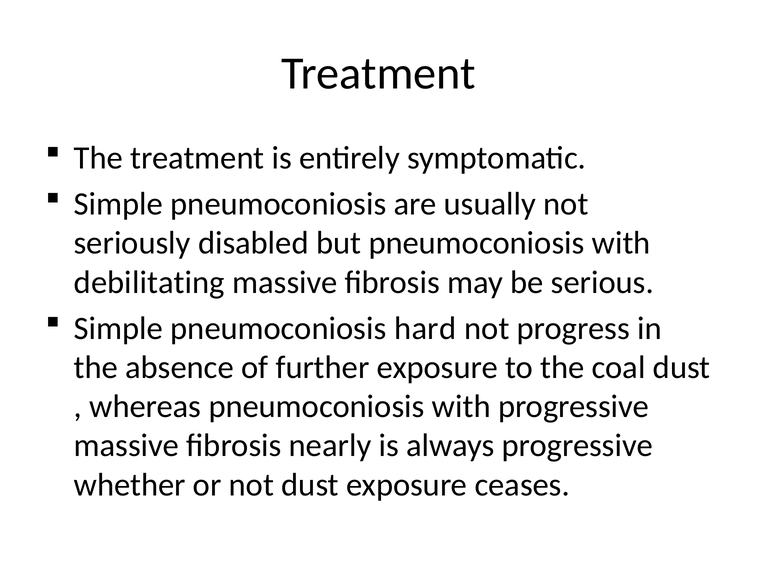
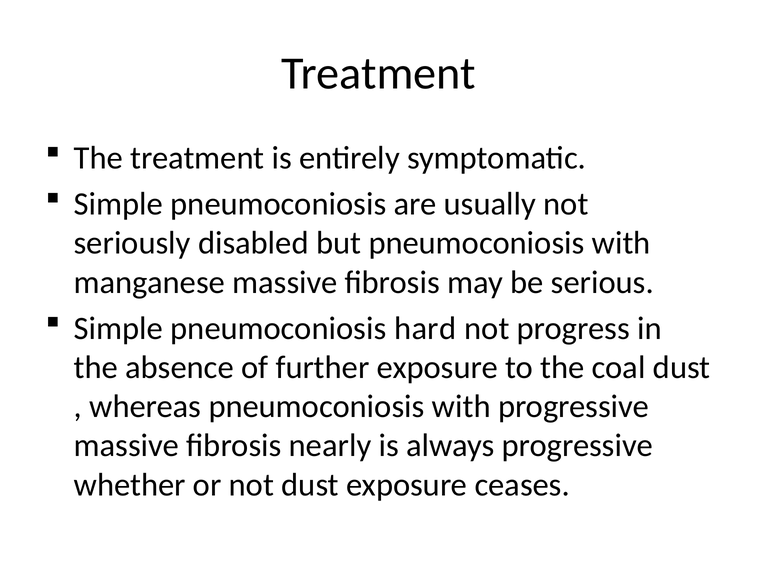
debilitating: debilitating -> manganese (149, 282)
